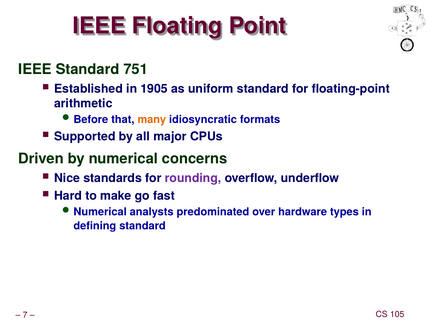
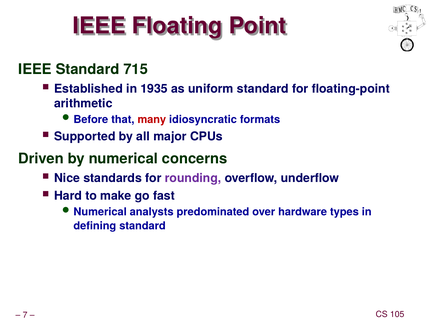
751: 751 -> 715 (136, 69)
1905: 1905 -> 1935 (154, 89)
many colour: orange -> red (152, 119)
